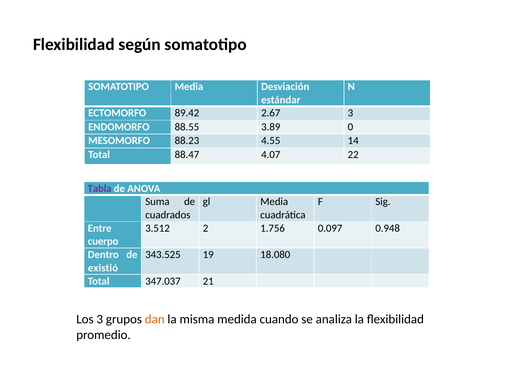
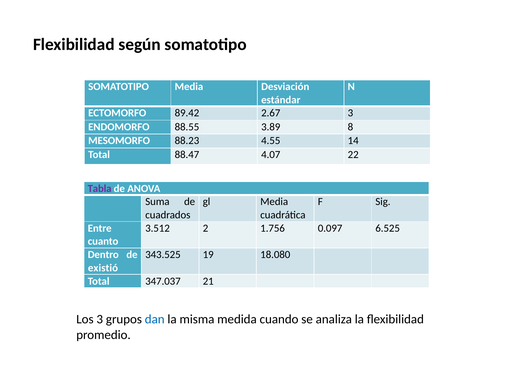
0: 0 -> 8 (350, 127)
0.948: 0.948 -> 6.525 (388, 228)
cuerpo: cuerpo -> cuanto (103, 241)
dan colour: orange -> blue (155, 319)
